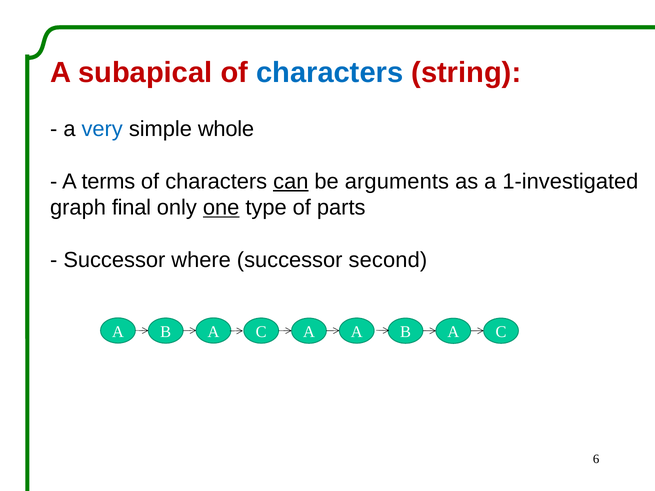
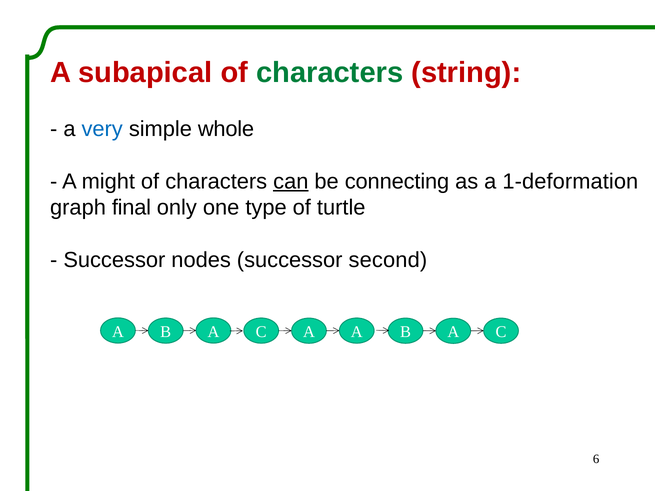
characters colour: blue -> green (330, 73)
terms: terms -> might (108, 182)
arguments: arguments -> connecting (397, 182)
1-investigated: 1-investigated -> 1-deformation (570, 182)
one underline: present -> none (221, 208)
parts: parts -> turtle (341, 208)
where: where -> nodes (201, 260)
